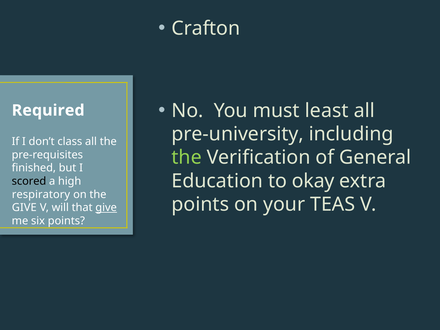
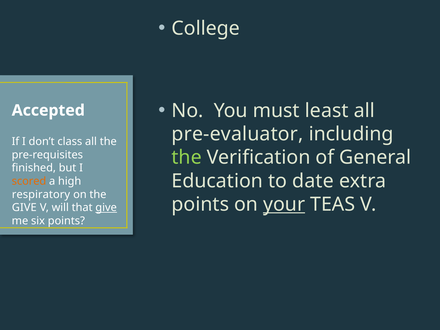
Crafton: Crafton -> College (206, 28)
Required: Required -> Accepted (48, 110)
pre-university: pre-university -> pre-evaluator (238, 134)
okay: okay -> date (313, 181)
scored colour: black -> orange (29, 181)
your underline: none -> present (284, 204)
